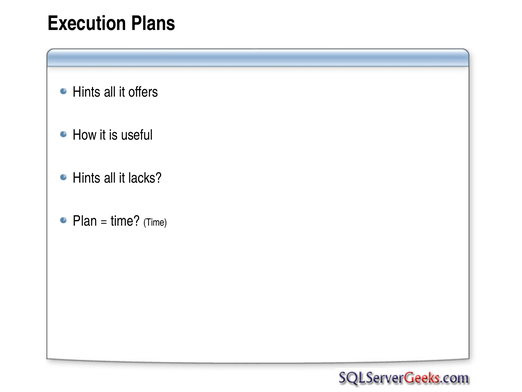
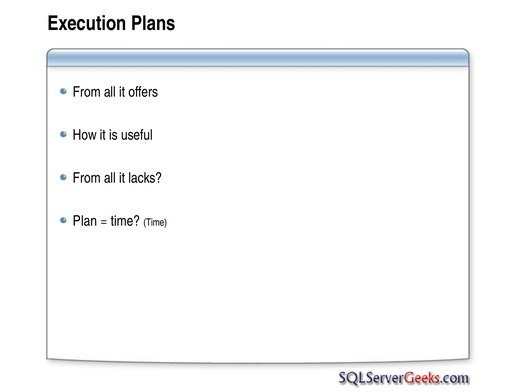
Hints: Hints -> From (87, 92)
Hints: Hints -> From (87, 178)
